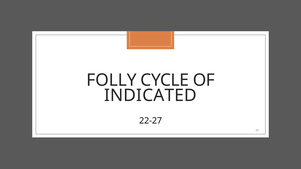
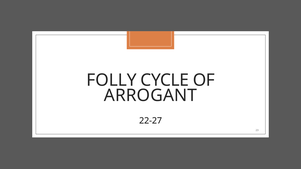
INDICATED: INDICATED -> ARROGANT (150, 96)
